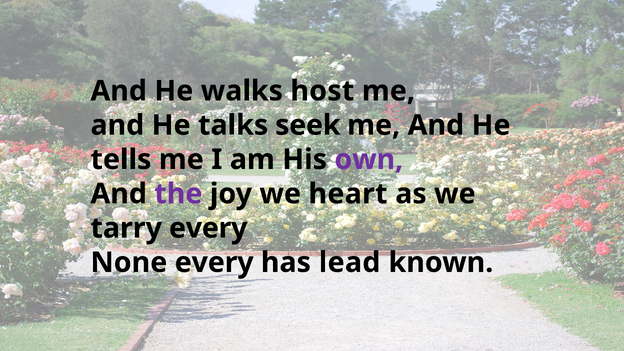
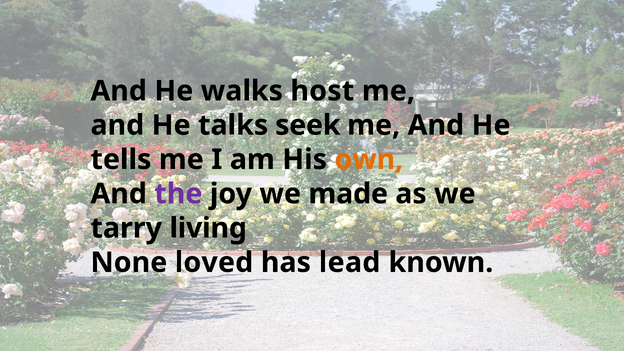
own colour: purple -> orange (369, 160)
heart: heart -> made (348, 194)
tarry every: every -> living (208, 228)
None every: every -> loved (214, 262)
